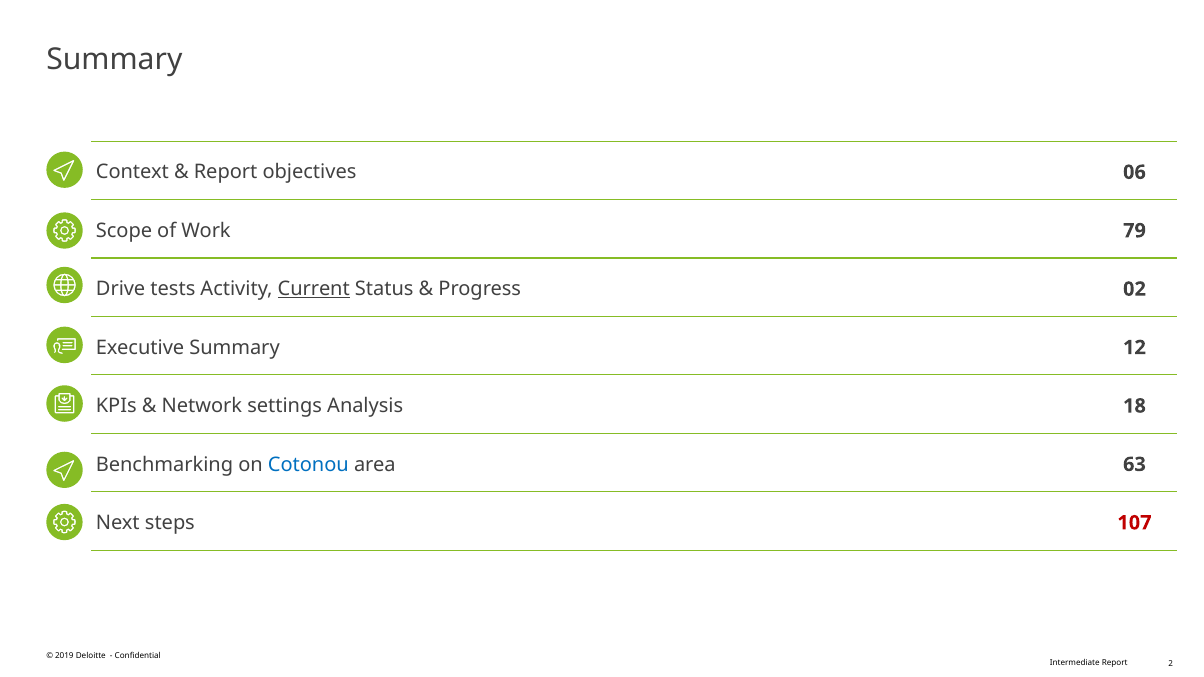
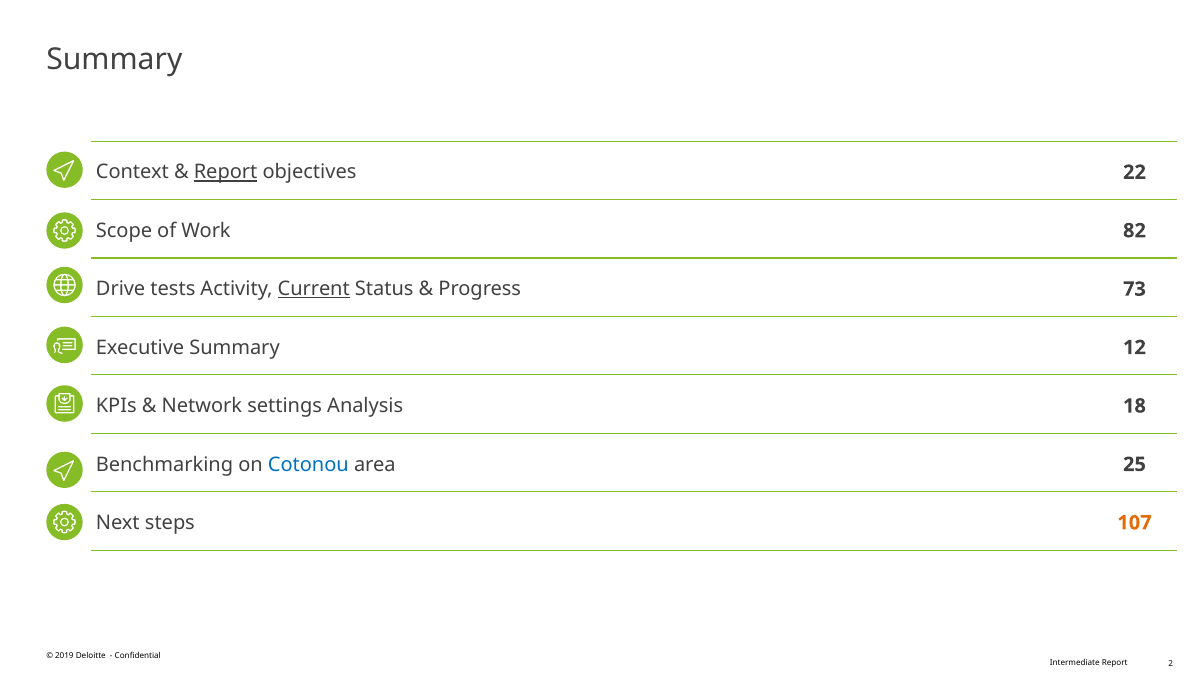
Report underline: none -> present (226, 172)
06: 06 -> 22 (1134, 172)
79: 79 -> 82 (1134, 231)
02: 02 -> 73 (1134, 289)
63: 63 -> 25 (1134, 465)
107 colour: red -> orange (1134, 523)
